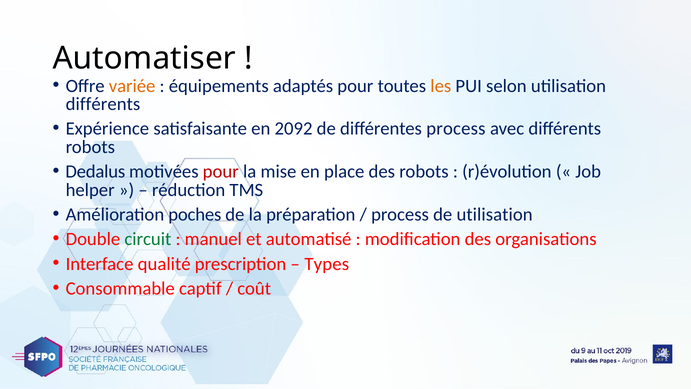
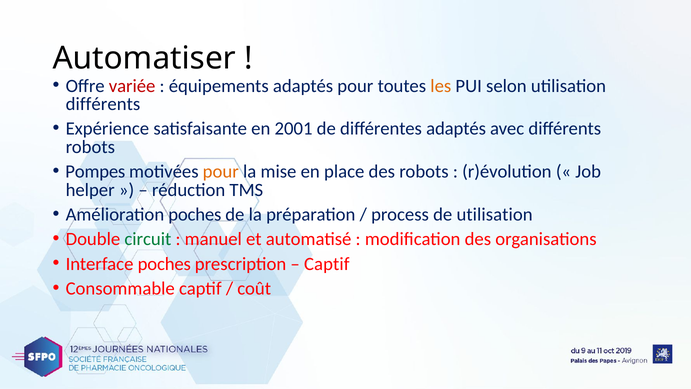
variée colour: orange -> red (132, 86)
2092: 2092 -> 2001 (294, 129)
différentes process: process -> adaptés (456, 129)
Dedalus: Dedalus -> Pompes (95, 171)
pour colour: red -> orange (221, 171)
Interface qualité: qualité -> poches (164, 264)
Types: Types -> Captif (327, 264)
